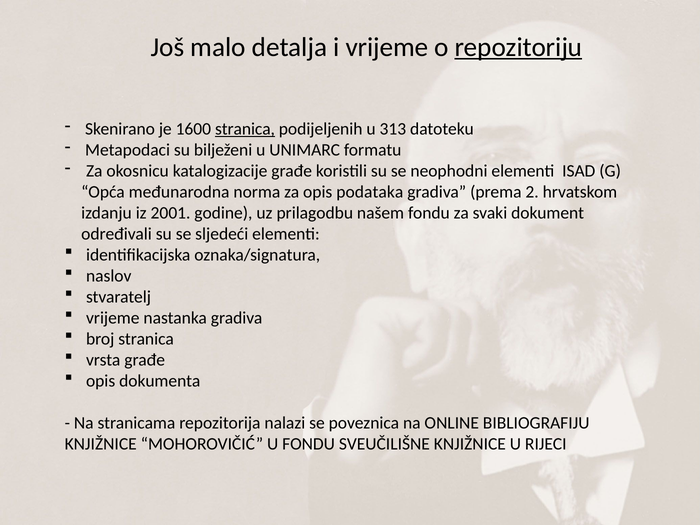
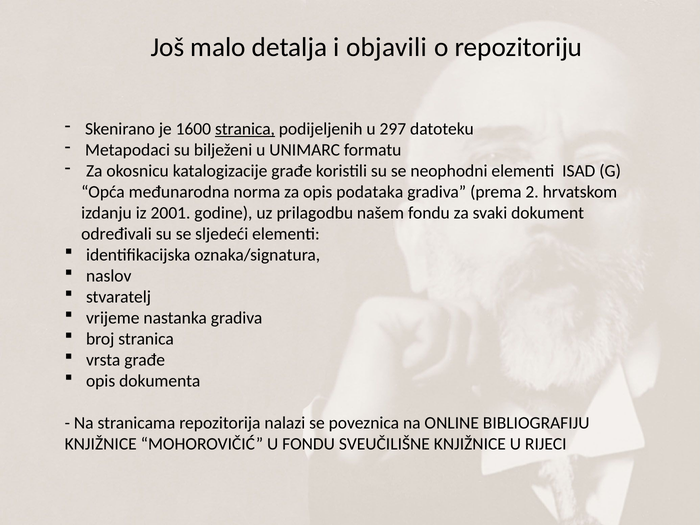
i vrijeme: vrijeme -> objavili (387, 47)
repozitoriju underline: present -> none (518, 47)
313: 313 -> 297 (393, 129)
